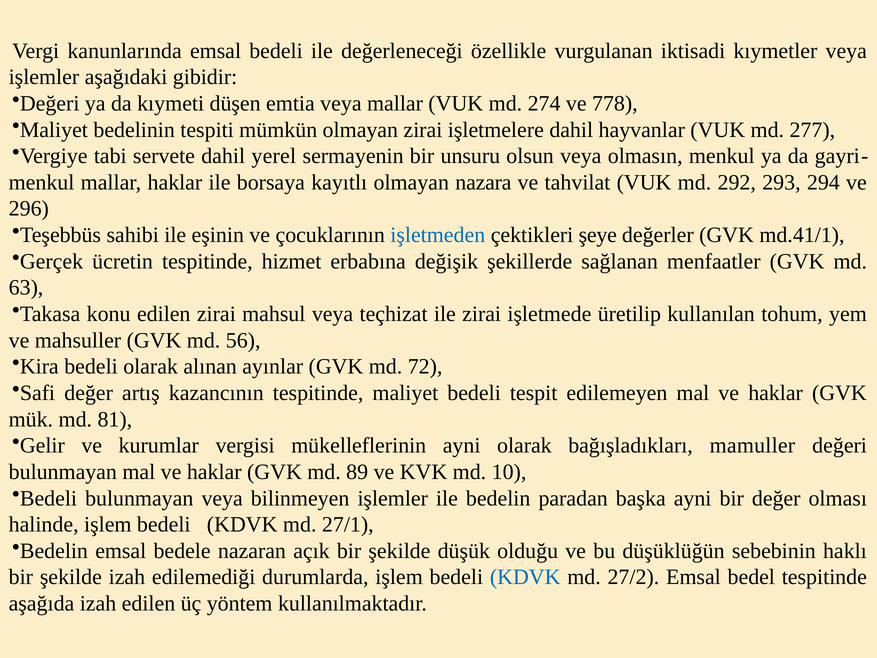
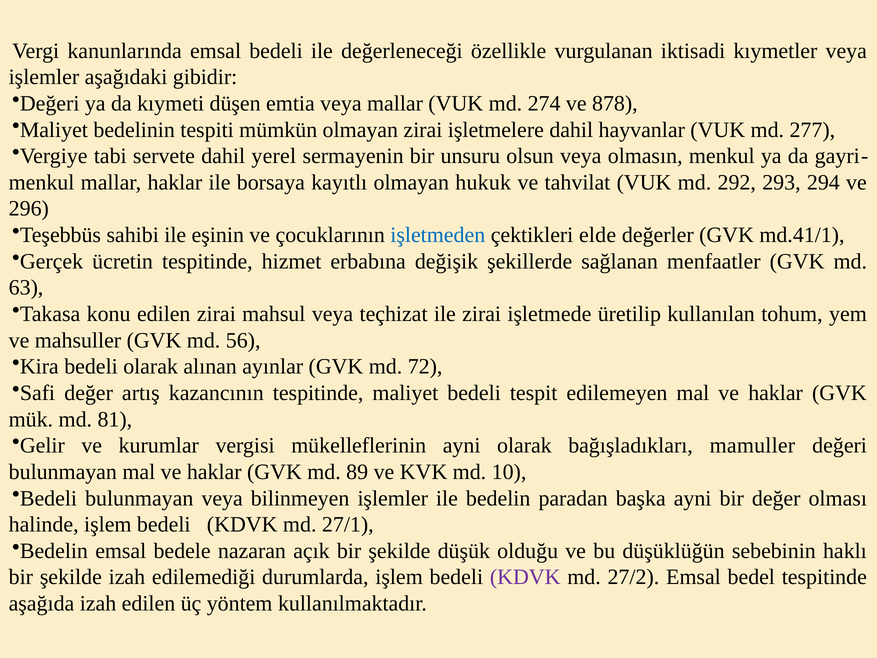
778: 778 -> 878 (615, 103)
nazara: nazara -> hukuk (483, 182)
şeye: şeye -> elde (598, 235)
KDVK colour: blue -> purple (525, 577)
